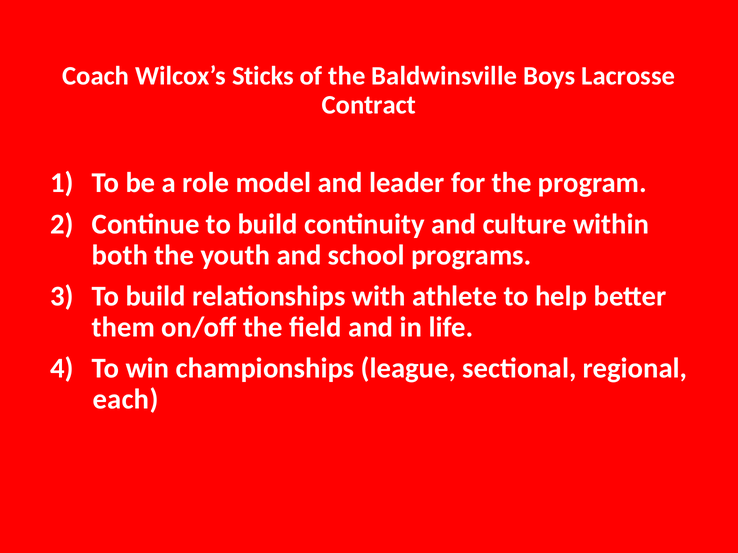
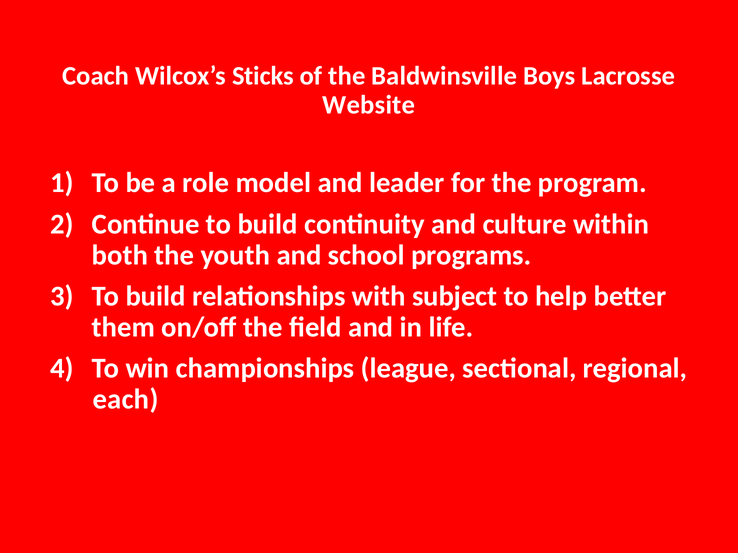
Contract: Contract -> Website (369, 105)
athlete: athlete -> subject (455, 297)
